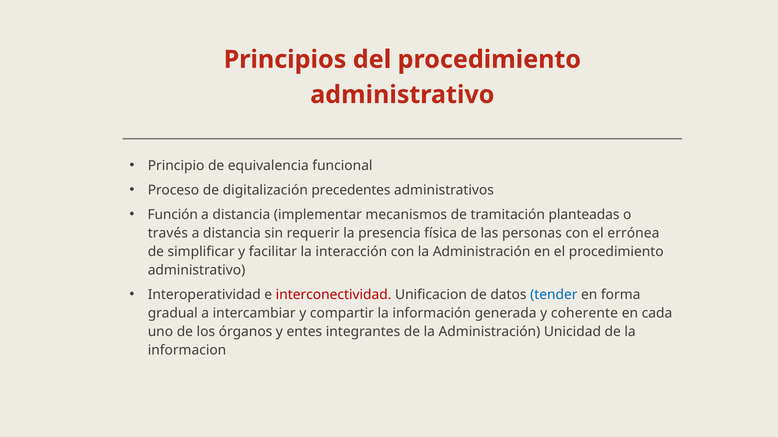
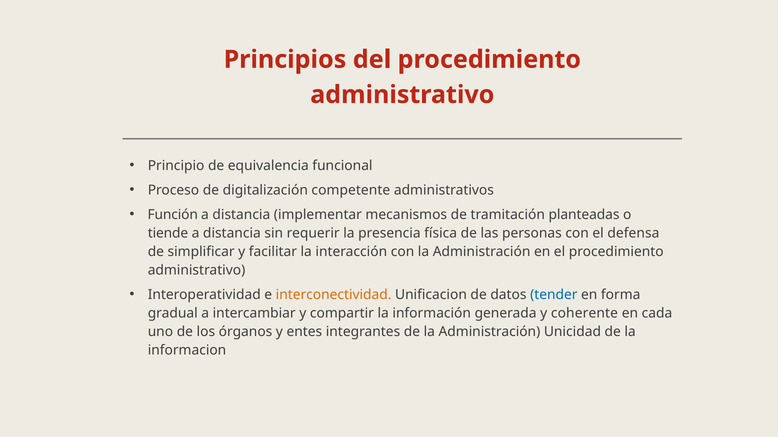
precedentes: precedentes -> competente (351, 190)
través: través -> tiende (168, 233)
errónea: errónea -> defensa (633, 233)
interconectividad colour: red -> orange (334, 295)
